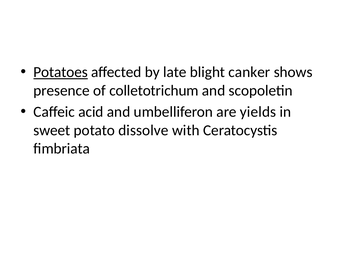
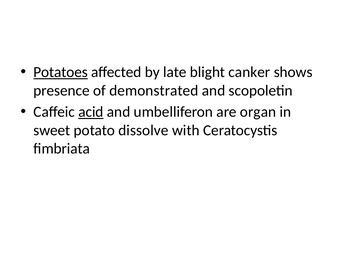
colletotrichum: colletotrichum -> demonstrated (154, 90)
acid underline: none -> present (91, 112)
yields: yields -> organ (258, 112)
